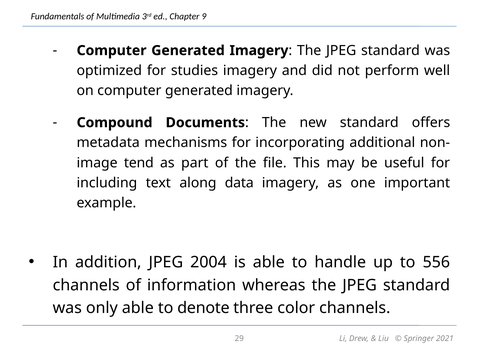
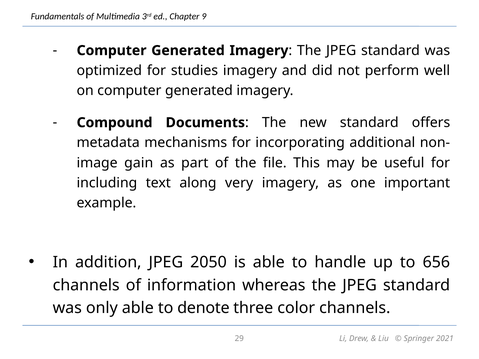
tend: tend -> gain (139, 163)
data: data -> very (239, 183)
2004: 2004 -> 2050 (209, 262)
556: 556 -> 656 (436, 262)
